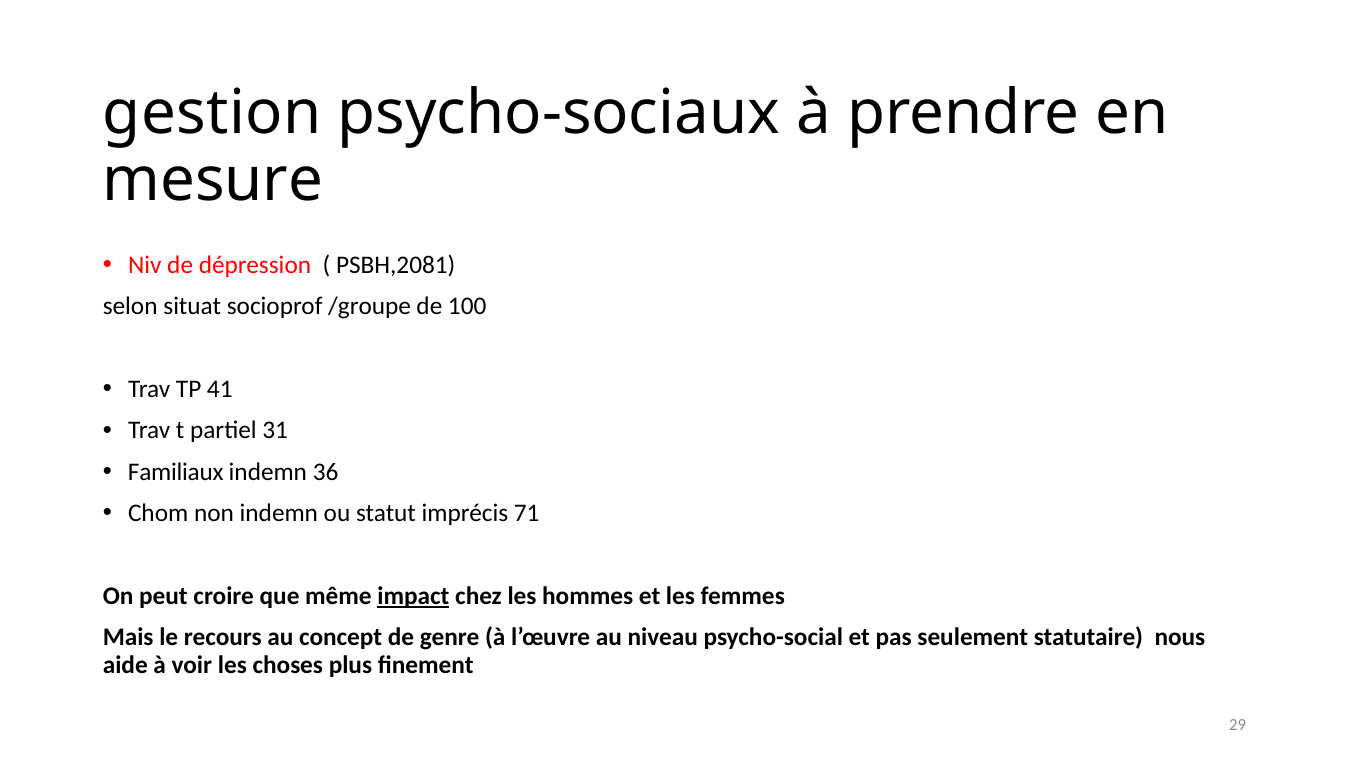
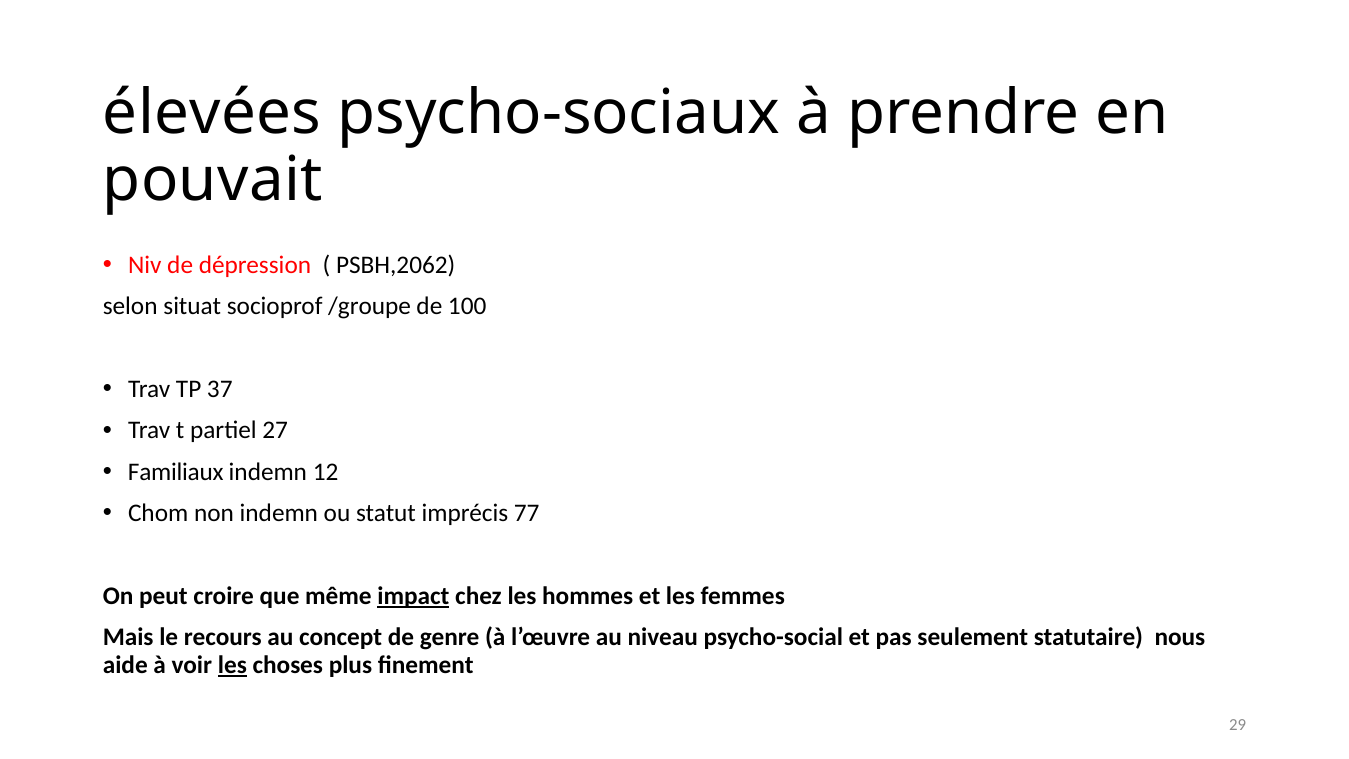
gestion: gestion -> élevées (212, 113)
mesure: mesure -> pouvait (213, 180)
PSBH,2081: PSBH,2081 -> PSBH,2062 (396, 265)
41: 41 -> 37 (220, 389)
31: 31 -> 27 (275, 430)
36: 36 -> 12 (326, 472)
71: 71 -> 77 (527, 513)
les underline: none -> present (232, 665)
